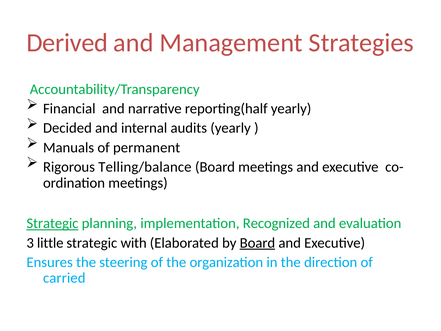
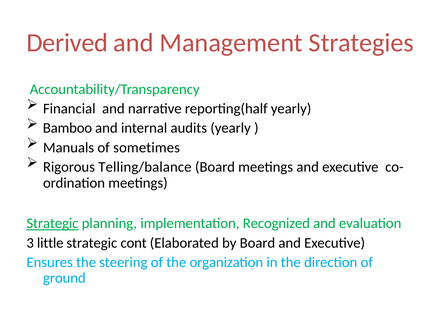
Decided: Decided -> Bamboo (67, 128)
permanent: permanent -> sometimes (147, 147)
with: with -> cont (134, 243)
Board underline: present -> none (257, 243)
carried: carried -> ground (64, 278)
